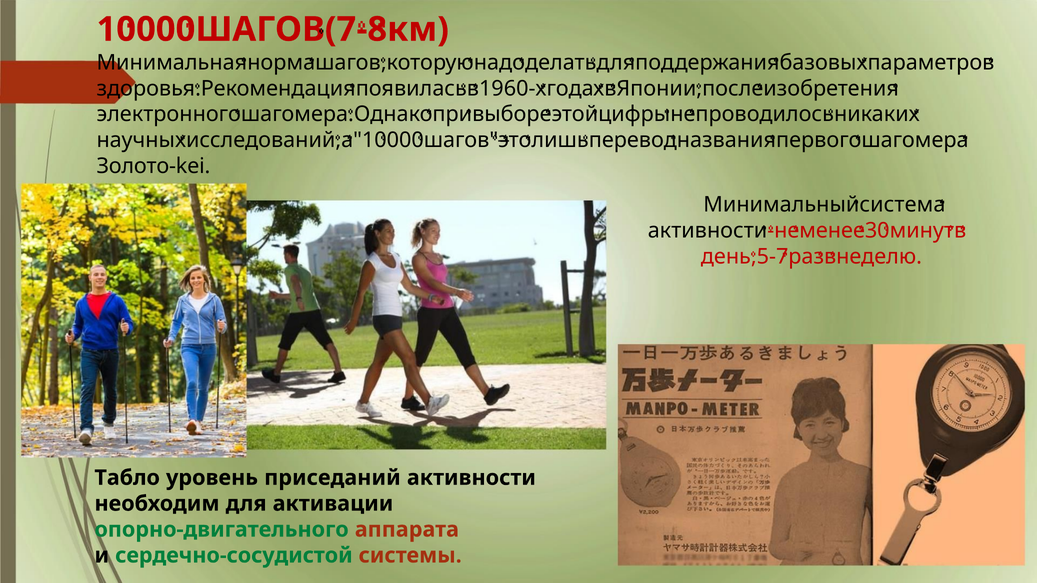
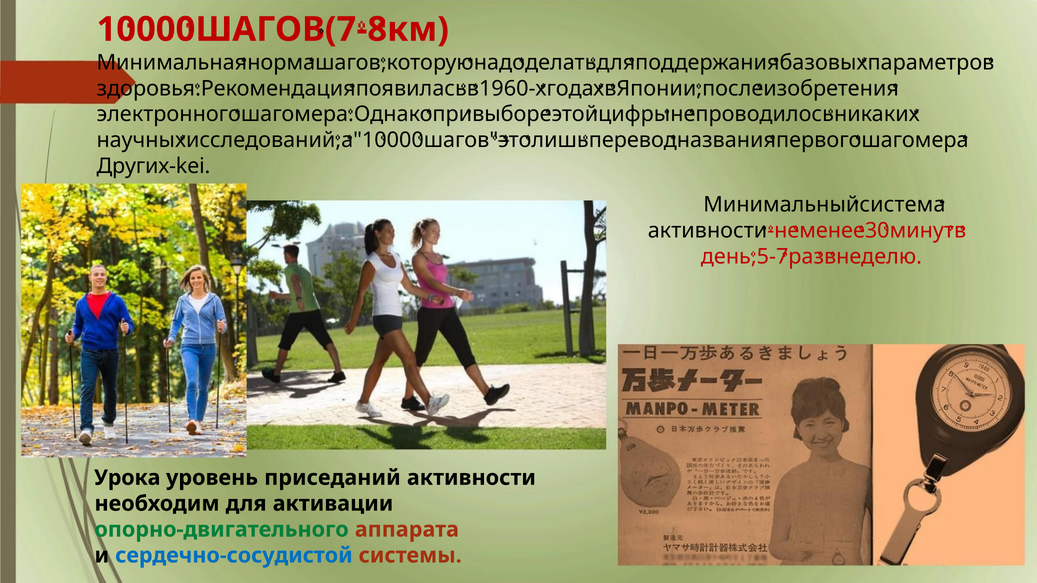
Золото-kei: Золото-kei -> Других-kei (153, 166)
Табло: Табло -> Урока (127, 478)
сердечно-сосудистой colour: green -> blue (234, 556)
